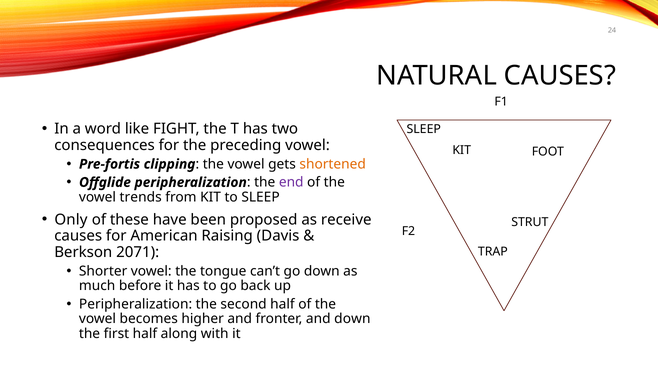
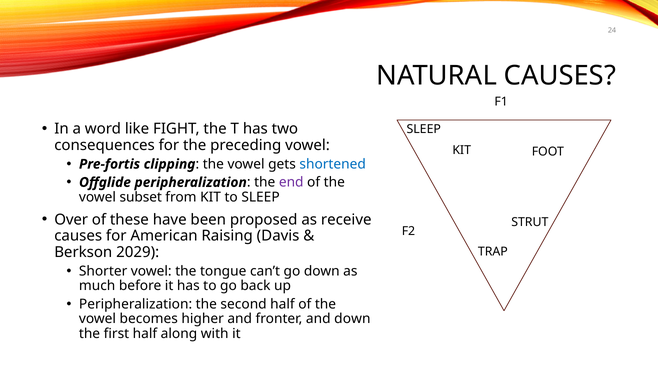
shortened colour: orange -> blue (333, 164)
trends: trends -> subset (141, 197)
Only: Only -> Over (71, 220)
2071: 2071 -> 2029 (138, 252)
